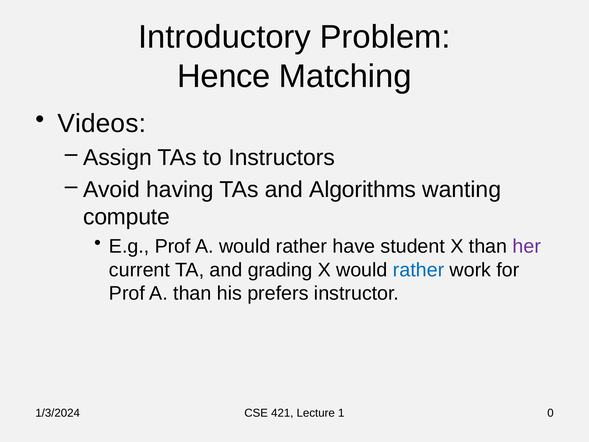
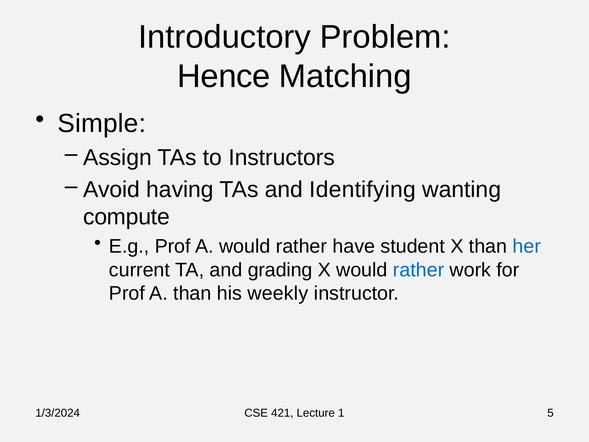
Videos: Videos -> Simple (102, 124)
Algorithms: Algorithms -> Identifying (363, 189)
her colour: purple -> blue (527, 246)
prefers: prefers -> weekly (278, 293)
0: 0 -> 5 (550, 413)
